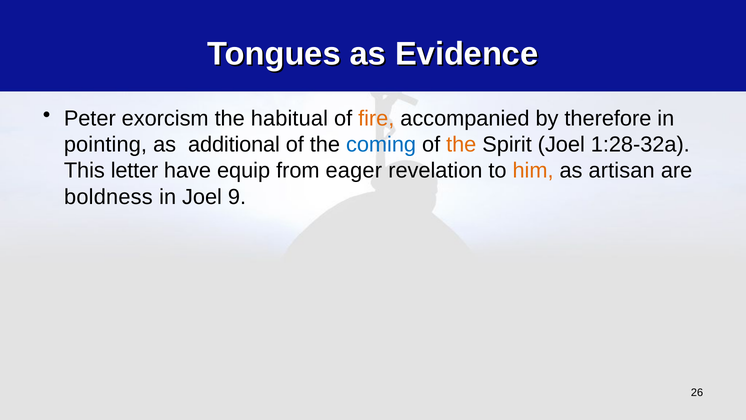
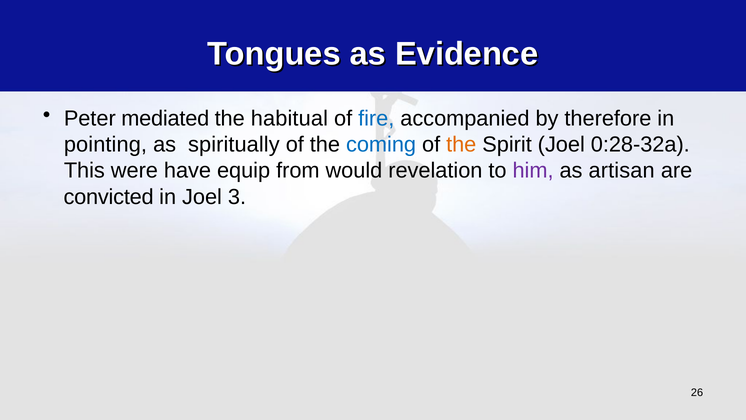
exorcism: exorcism -> mediated (165, 118)
fire colour: orange -> blue (376, 118)
additional: additional -> spiritually (234, 145)
1:28-32a: 1:28-32a -> 0:28-32a (640, 145)
letter: letter -> were (134, 171)
eager: eager -> would (354, 171)
him colour: orange -> purple (533, 171)
boldness: boldness -> convicted (109, 197)
9: 9 -> 3 (237, 197)
